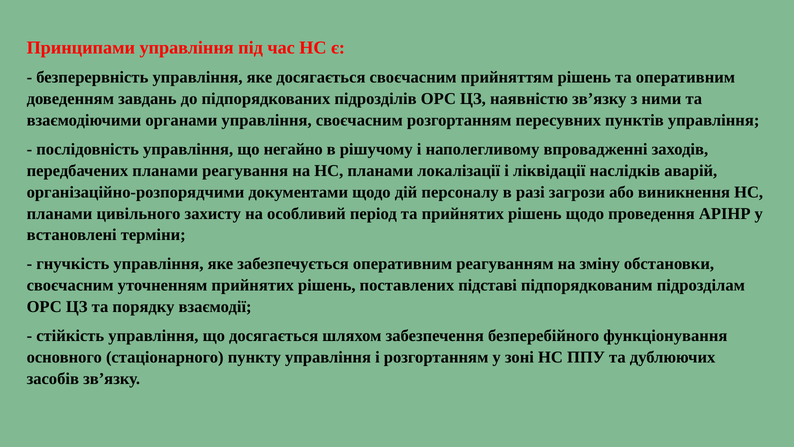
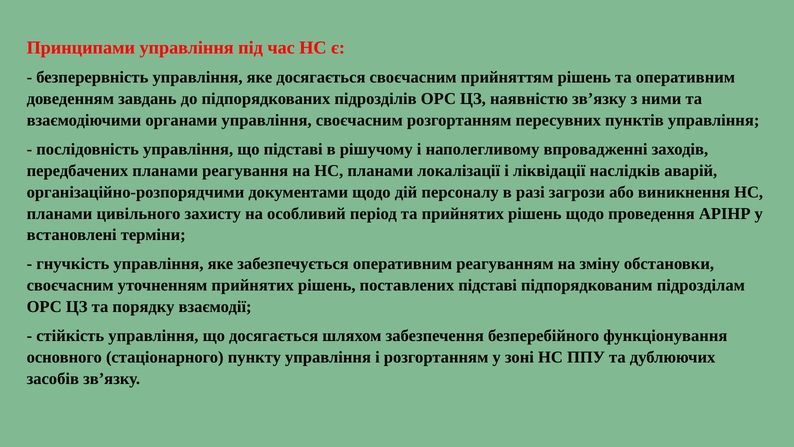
що негайно: негайно -> підставі (293, 149)
